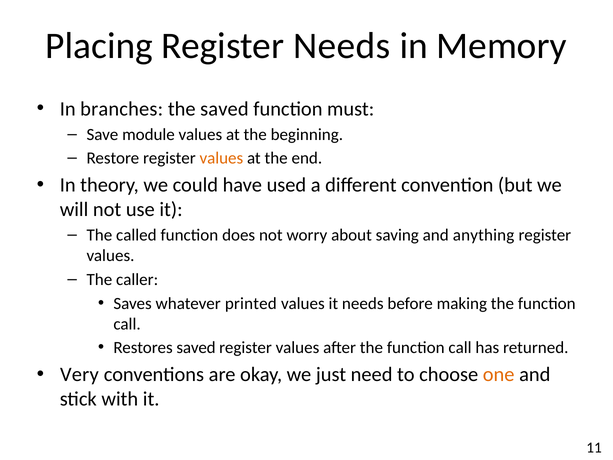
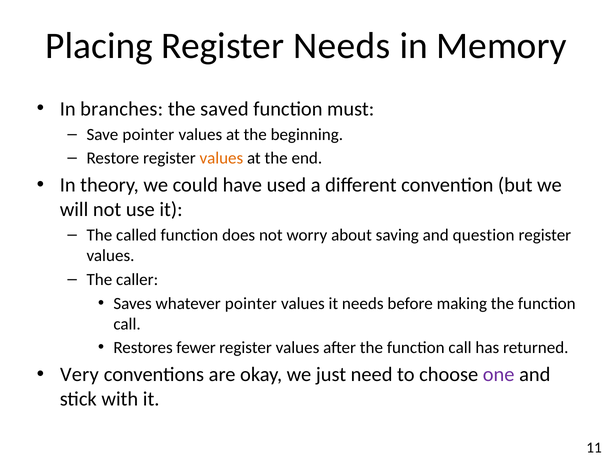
Save module: module -> pointer (148, 134)
anything: anything -> question (484, 235)
whatever printed: printed -> pointer (251, 303)
Restores saved: saved -> fewer (196, 348)
one colour: orange -> purple (499, 374)
